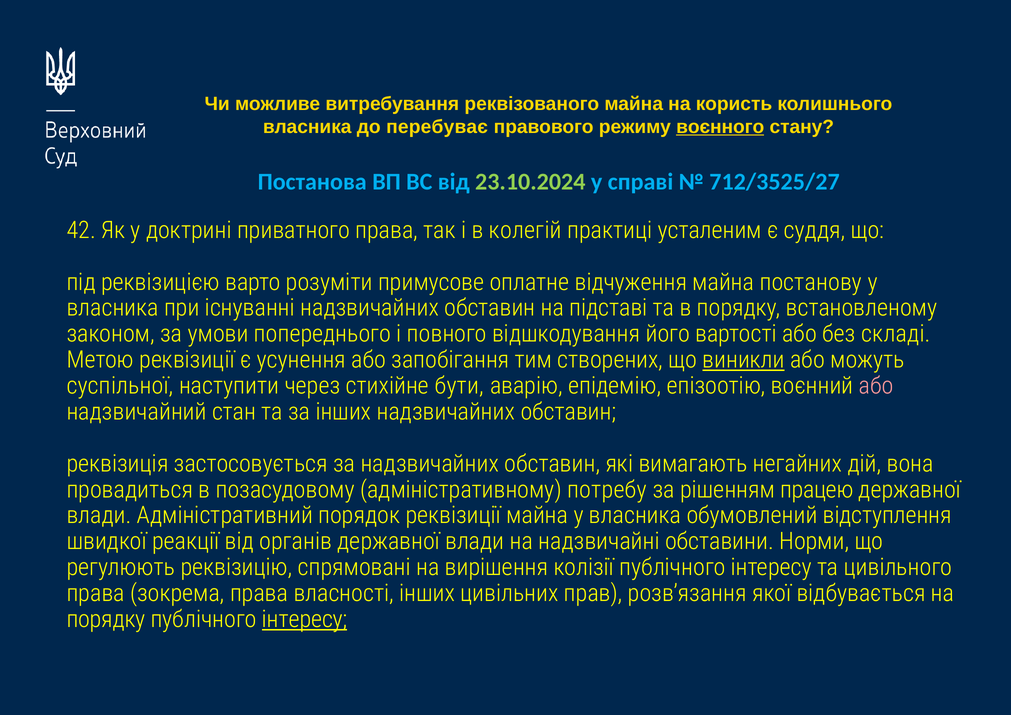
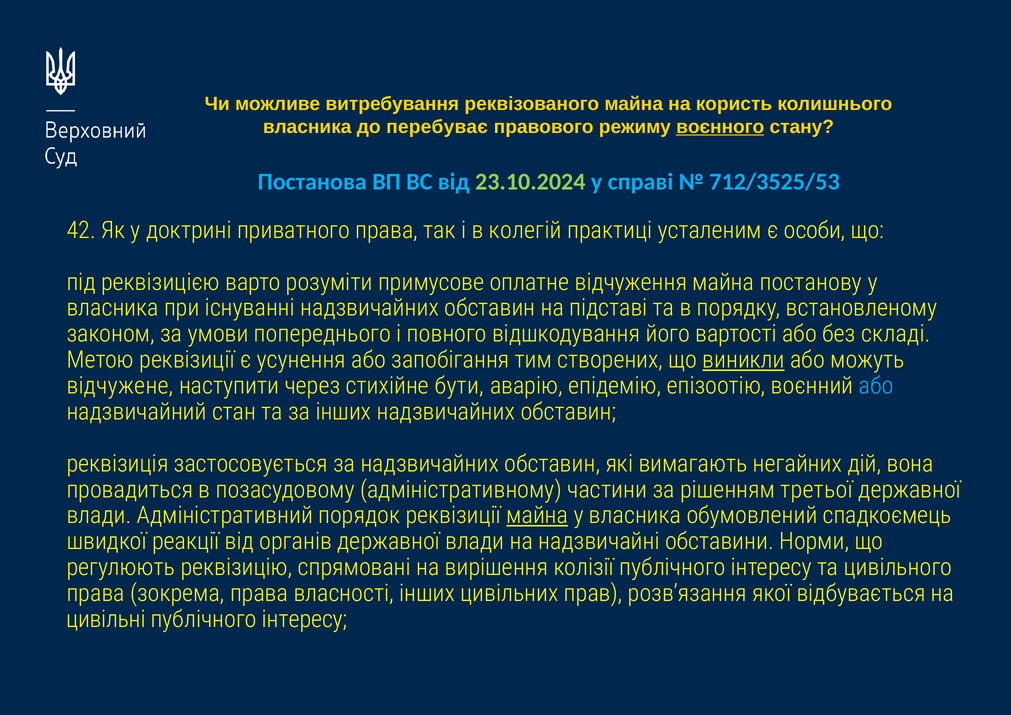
712/3525/27: 712/3525/27 -> 712/3525/53 (774, 182)
суддя: суддя -> особи (815, 230)
суспільної: суспільної -> відчужене (120, 386)
або colour: pink -> light blue (876, 386)
потребу: потребу -> частини (607, 490)
працею: працею -> третьої (817, 490)
майна underline: none -> present (537, 516)
відступлення: відступлення -> спадкоємець (887, 516)
порядку: порядку -> цивільні (106, 620)
інтересу underline: present -> none (305, 620)
